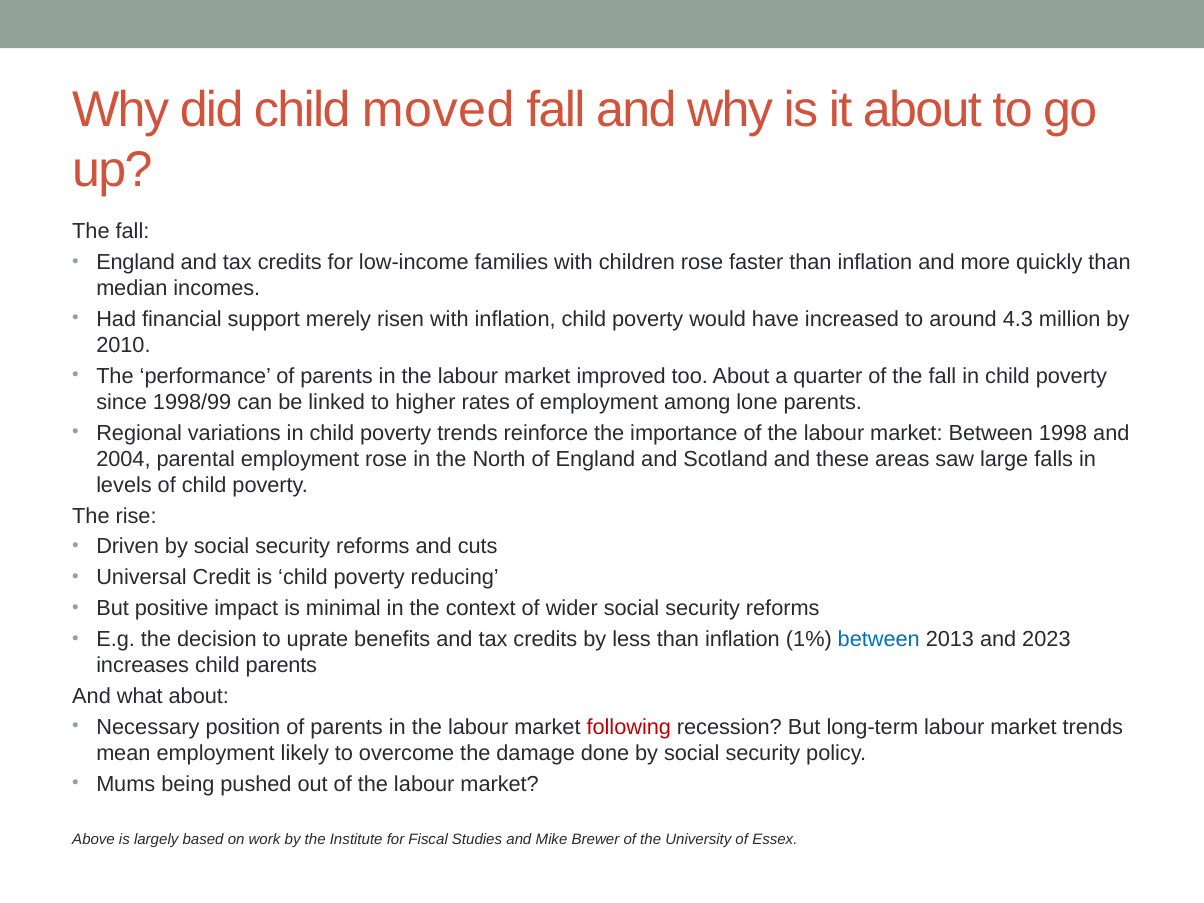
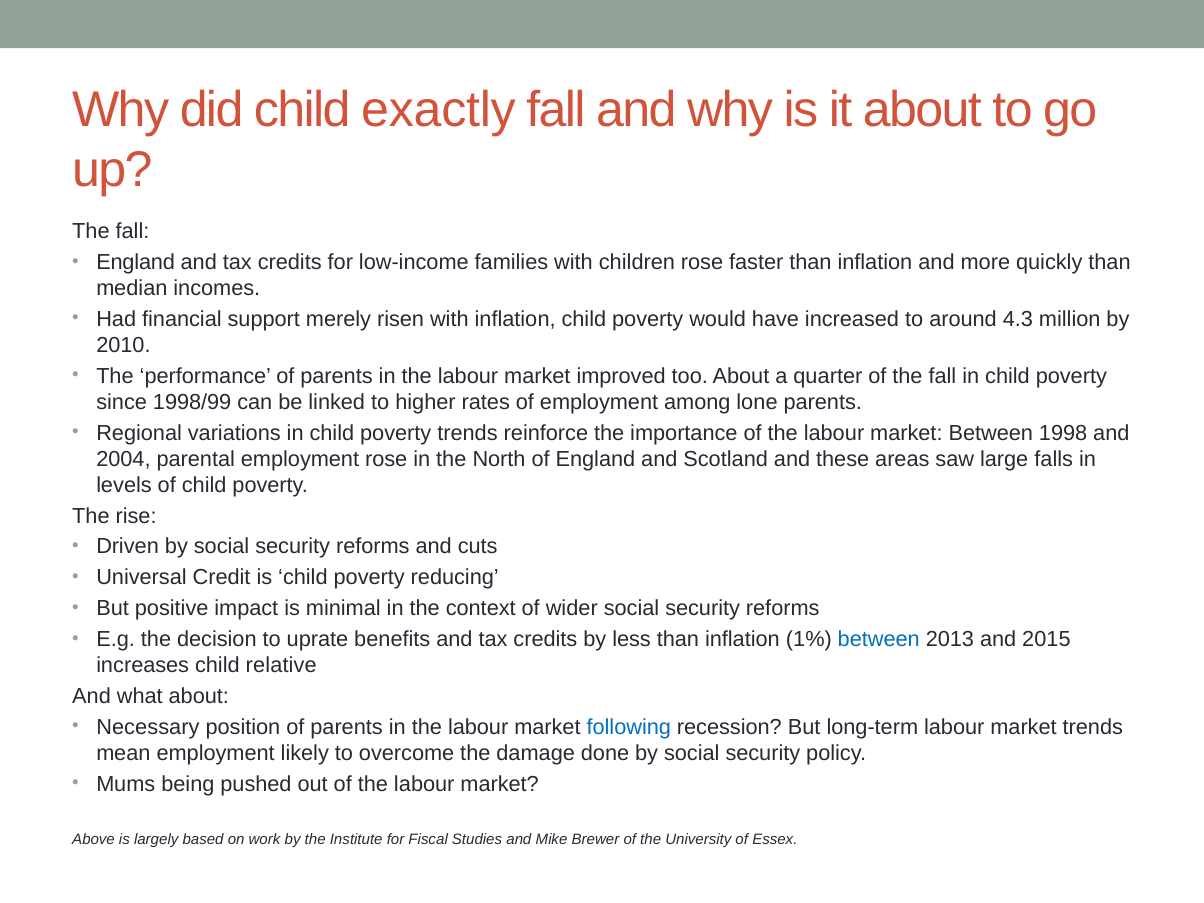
moved: moved -> exactly (439, 110)
2023: 2023 -> 2015 (1046, 639)
child parents: parents -> relative (281, 665)
following colour: red -> blue (629, 727)
